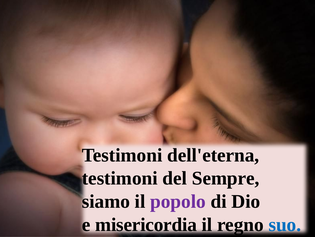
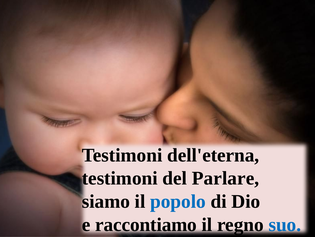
Sempre: Sempre -> Parlare (226, 178)
popolo colour: purple -> blue (178, 201)
misericordia: misericordia -> raccontiamo (146, 224)
